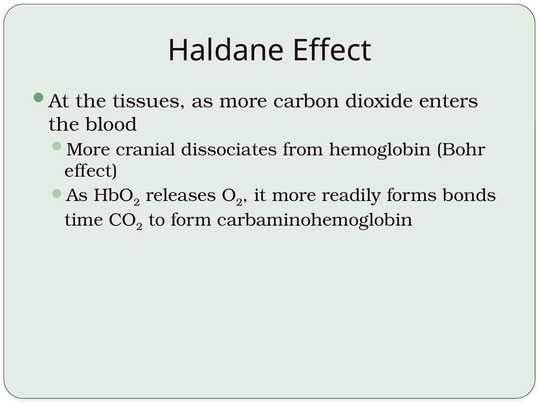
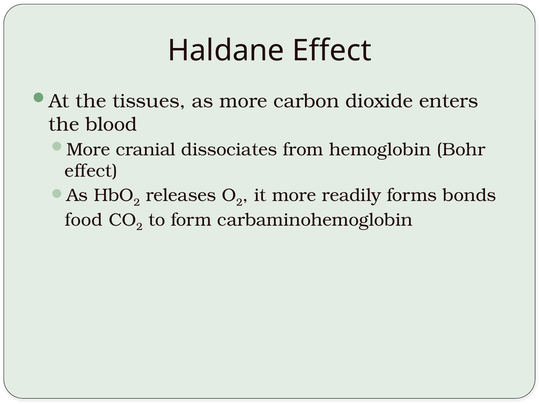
time: time -> food (84, 220)
